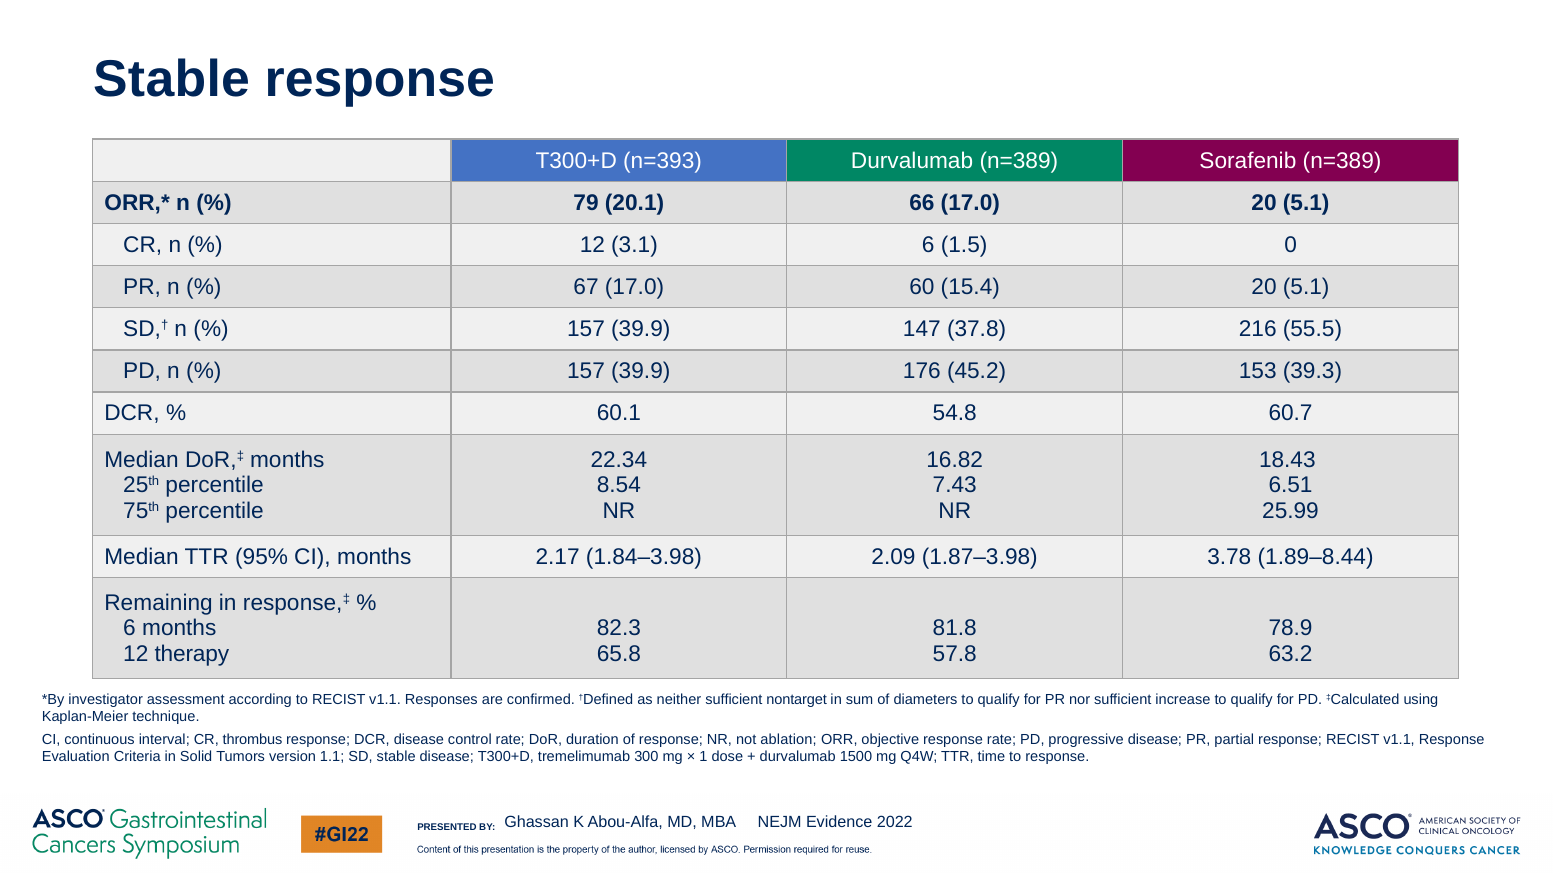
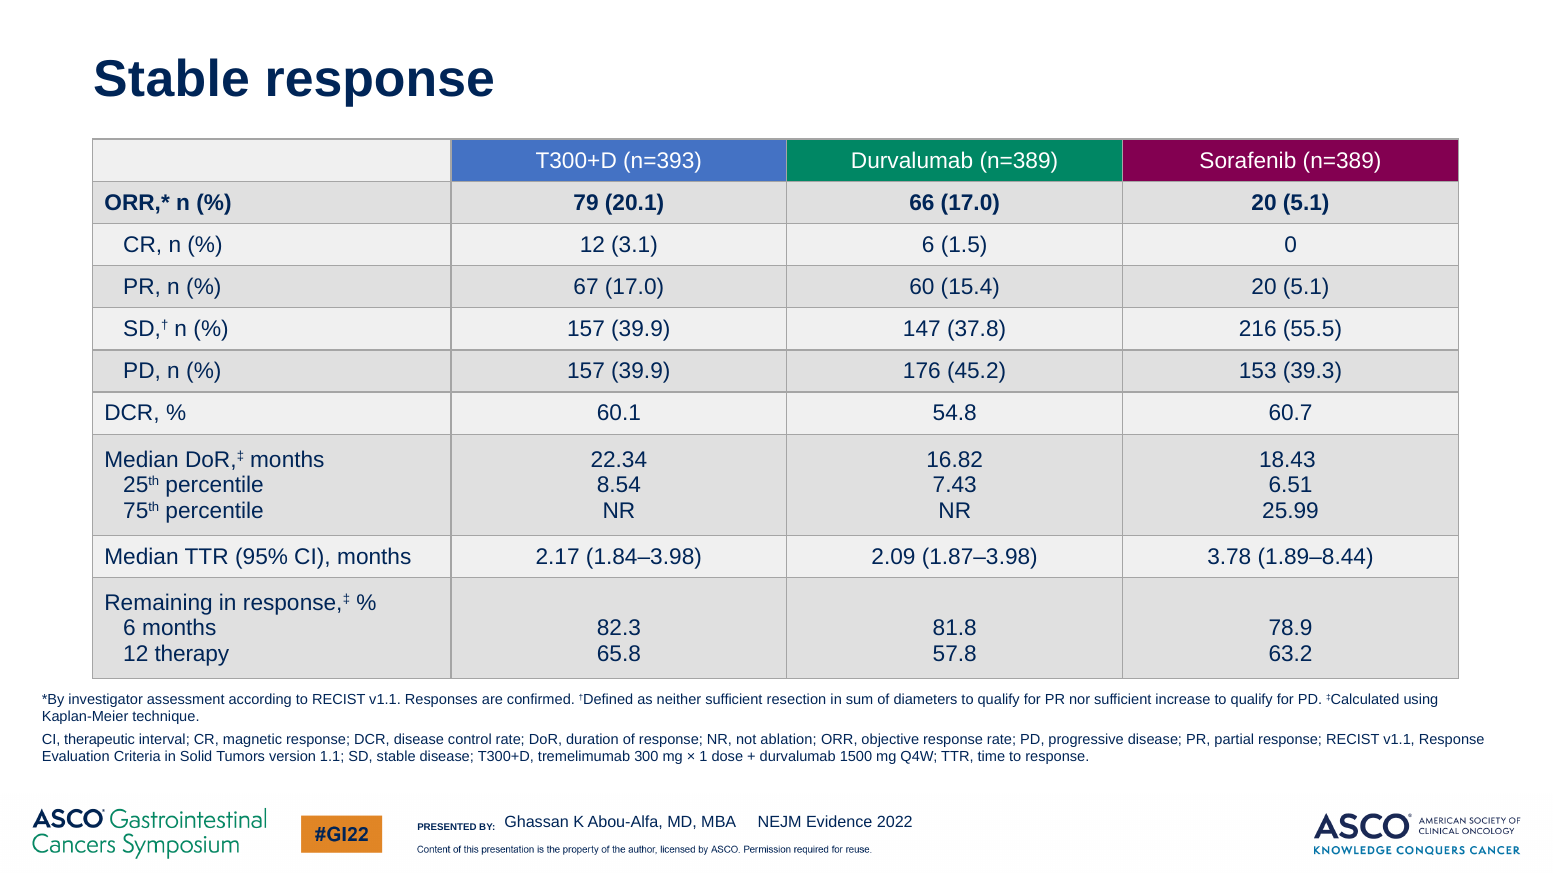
nontarget: nontarget -> resection (796, 700)
continuous: continuous -> therapeutic (100, 740)
thrombus: thrombus -> magnetic (252, 740)
